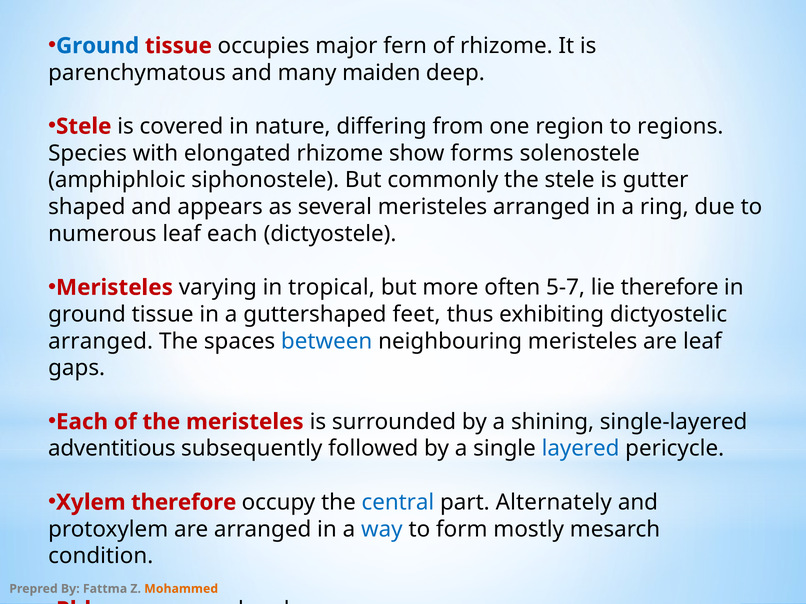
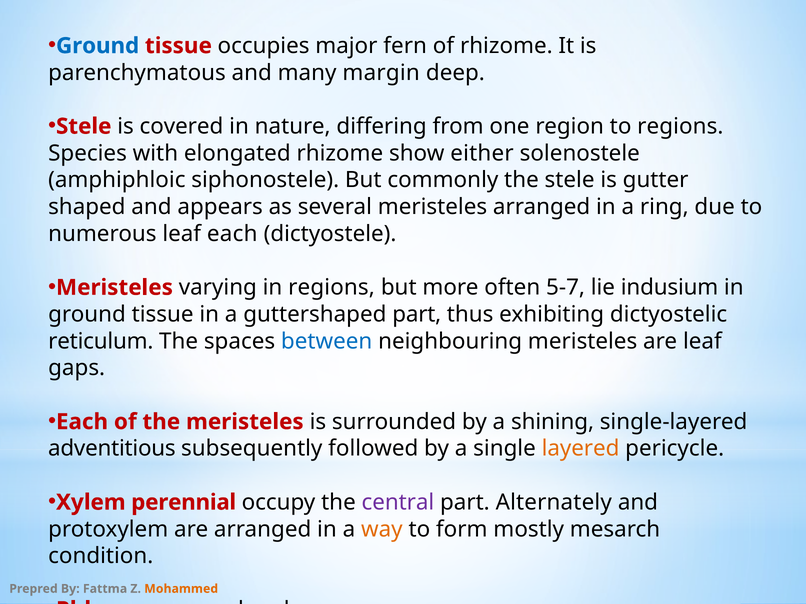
maiden: maiden -> margin (381, 73)
forms: forms -> either (482, 153)
in tropical: tropical -> regions (332, 288)
lie therefore: therefore -> indusium (670, 288)
guttershaped feet: feet -> part (417, 315)
arranged: arranged -> reticulum (101, 341)
layered colour: blue -> orange (581, 449)
Xylem therefore: therefore -> perennial (184, 503)
central colour: blue -> purple (398, 503)
way colour: blue -> orange (382, 530)
